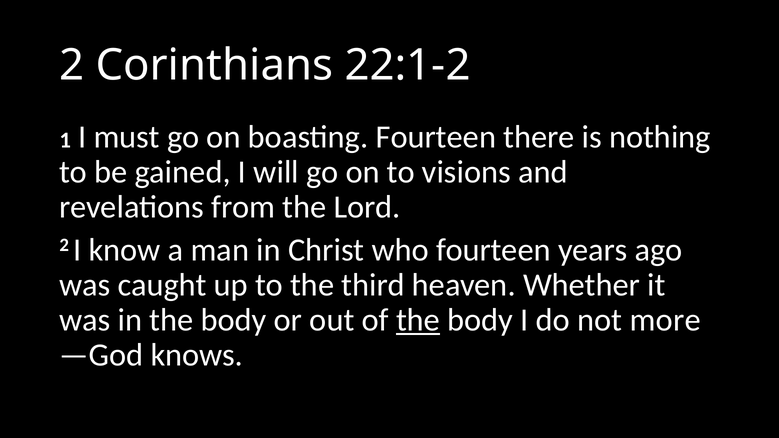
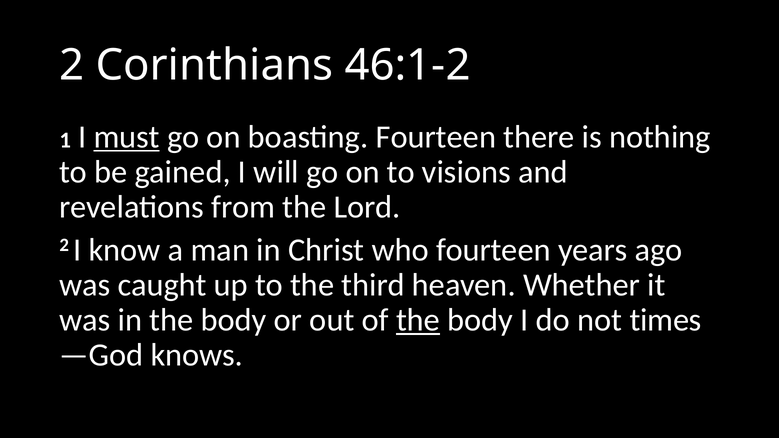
22:1-2: 22:1-2 -> 46:1-2 (408, 65)
must underline: none -> present (127, 137)
more: more -> times (666, 320)
